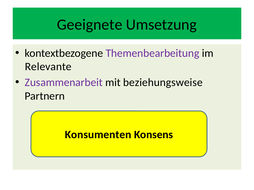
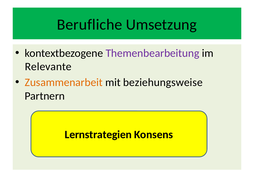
Geeignete: Geeignete -> Berufliche (90, 25)
Zusammenarbeit colour: purple -> orange (64, 83)
Konsumenten: Konsumenten -> Lernstrategien (98, 135)
